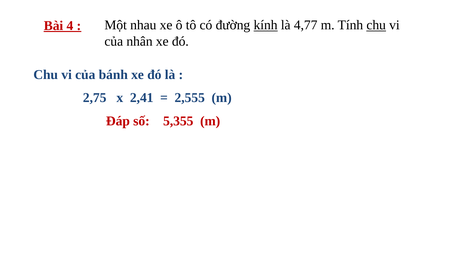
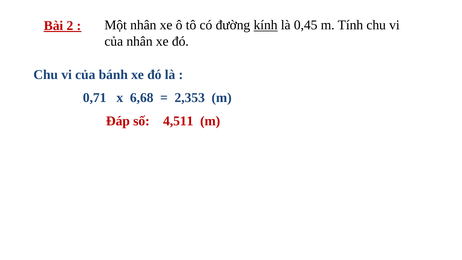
4: 4 -> 2 (70, 26)
Một nhau: nhau -> nhân (143, 25)
4,77: 4,77 -> 0,45 (306, 25)
chu underline: present -> none (376, 25)
2,75: 2,75 -> 0,71 (95, 98)
2,41: 2,41 -> 6,68 (142, 98)
2,555: 2,555 -> 2,353 (190, 98)
5,355: 5,355 -> 4,511 (178, 121)
